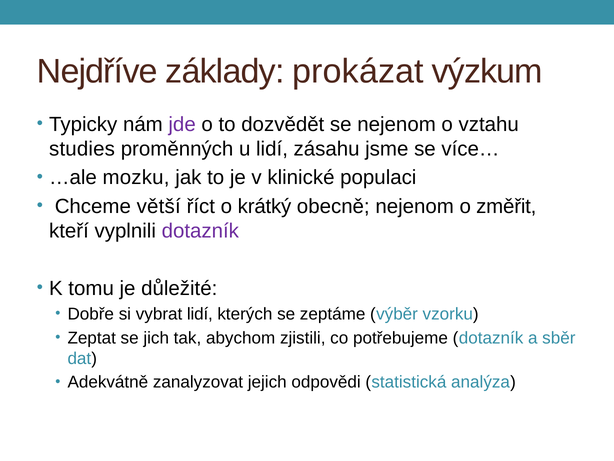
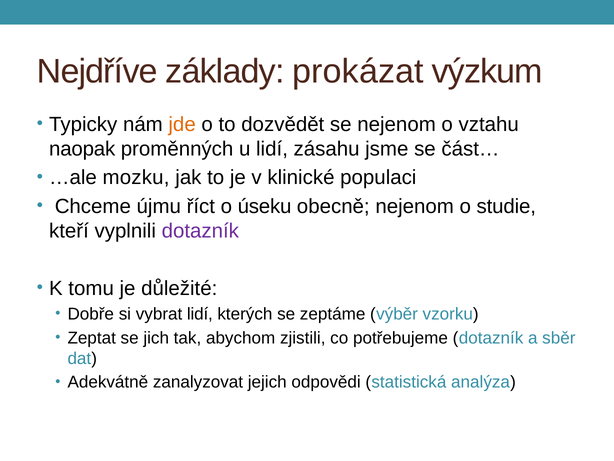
jde colour: purple -> orange (182, 124)
studies: studies -> naopak (82, 149)
více…: více… -> část… (470, 149)
větší: větší -> újmu (159, 206)
krátký: krátký -> úseku (265, 206)
změřit: změřit -> studie (506, 206)
